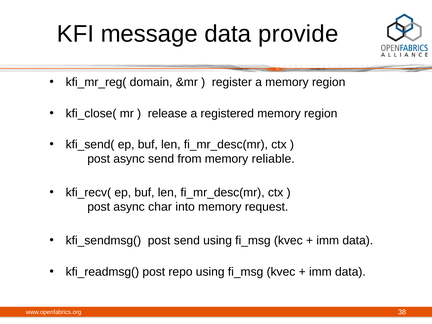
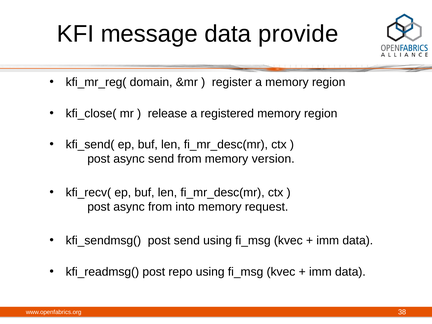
reliable: reliable -> version (273, 159)
async char: char -> from (160, 207)
